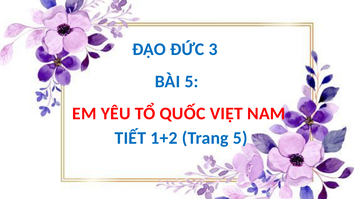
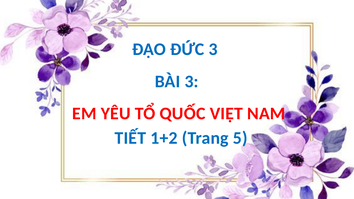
BÀI 5: 5 -> 3 (192, 82)
